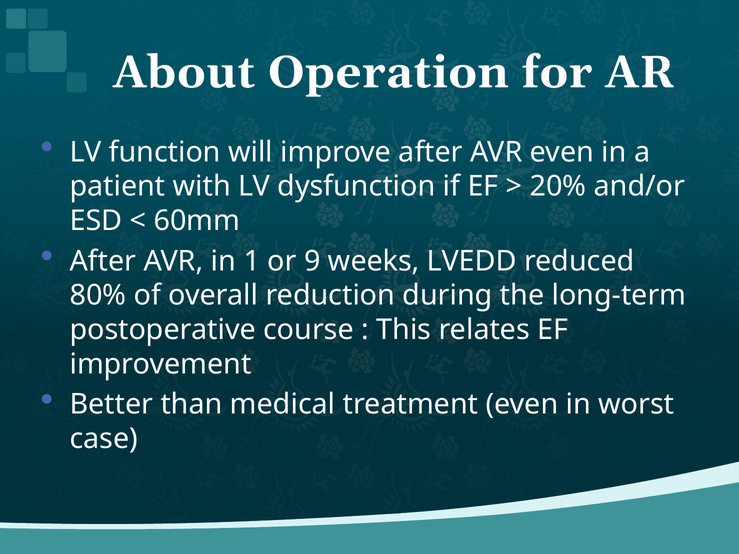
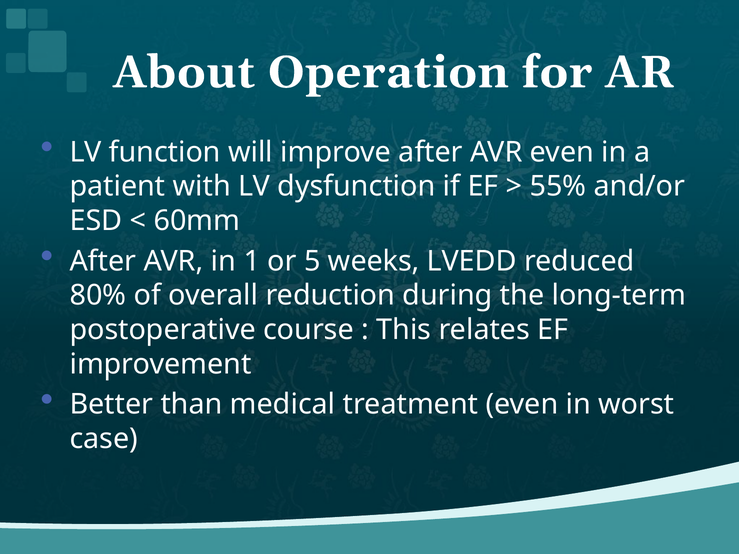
20%: 20% -> 55% (558, 187)
9: 9 -> 5 (312, 261)
